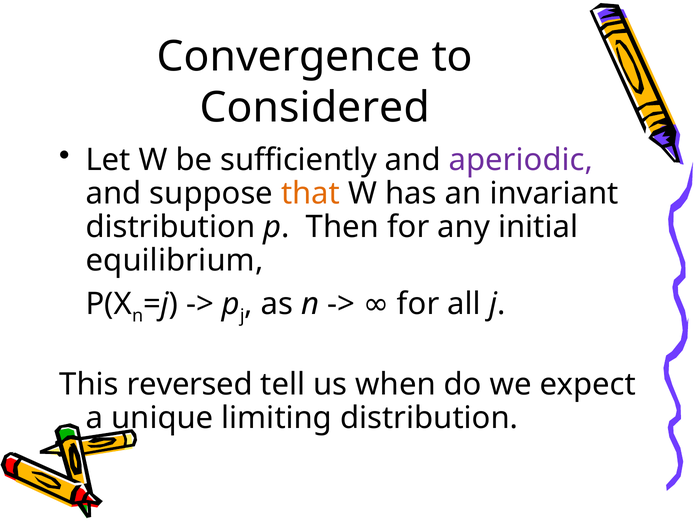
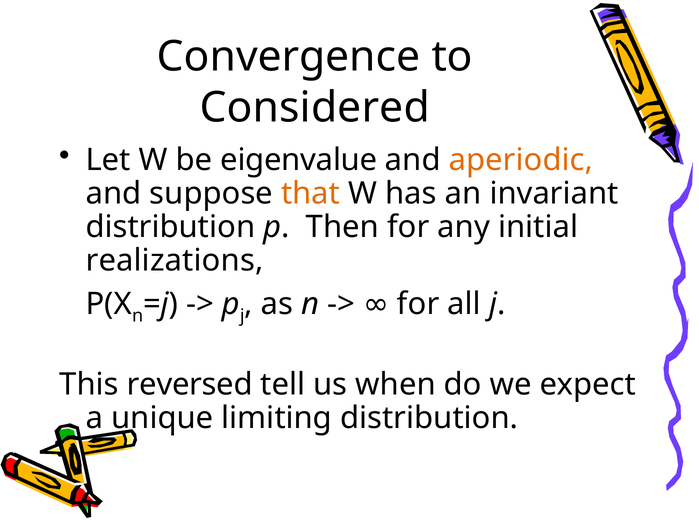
sufficiently: sufficiently -> eigenvalue (299, 160)
aperiodic colour: purple -> orange (521, 160)
equilibrium: equilibrium -> realizations (175, 261)
